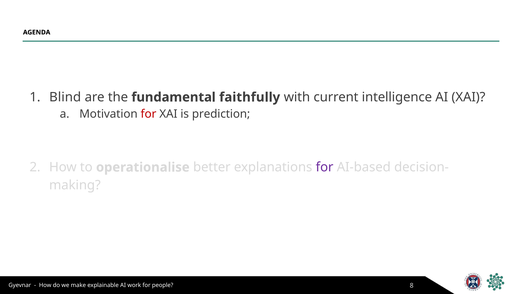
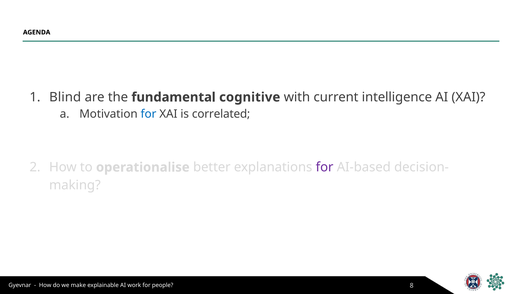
faithfully: faithfully -> cognitive (250, 97)
for colour: red -> blue (149, 114)
prediction: prediction -> correlated (221, 114)
